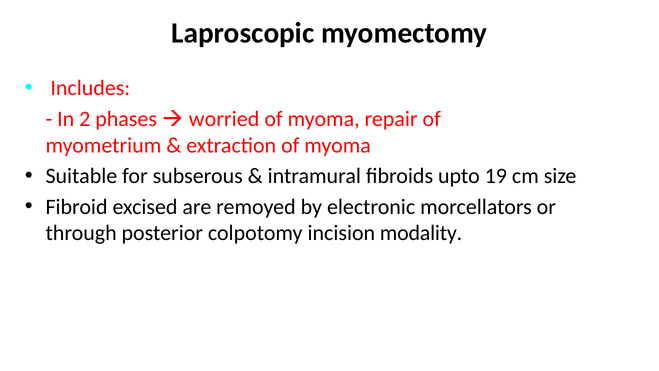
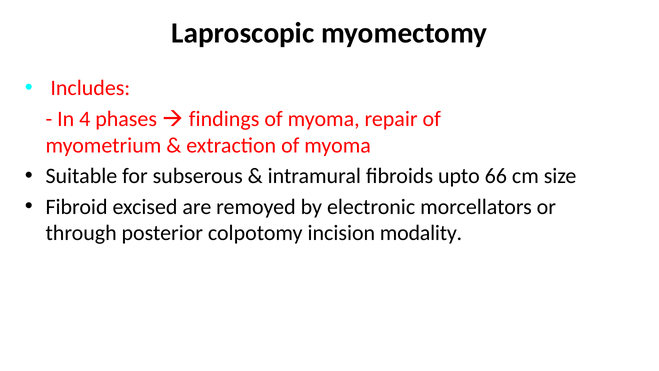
2: 2 -> 4 (85, 119)
worried: worried -> findings (224, 119)
19: 19 -> 66 (496, 176)
